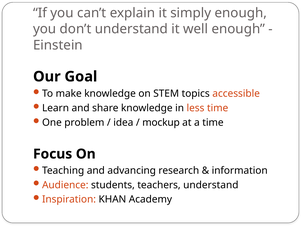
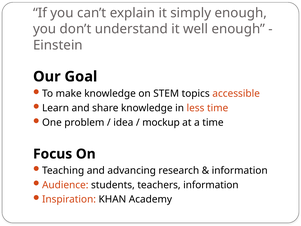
teachers understand: understand -> information (211, 185)
